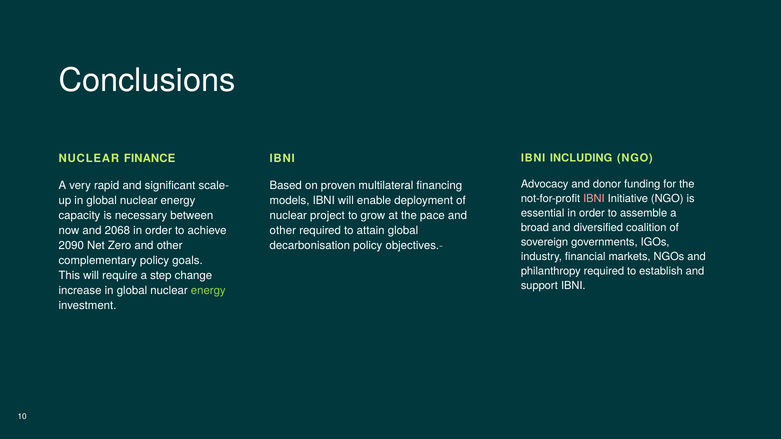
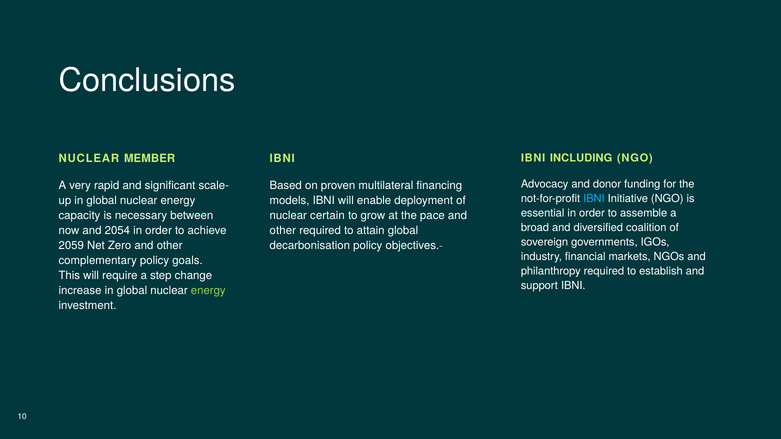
FINANCE: FINANCE -> MEMBER (150, 158)
IBNI colour: pink -> light blue (594, 199)
project: project -> certain (327, 216)
2068: 2068 -> 2054 (117, 231)
2090: 2090 -> 2059 (71, 246)
